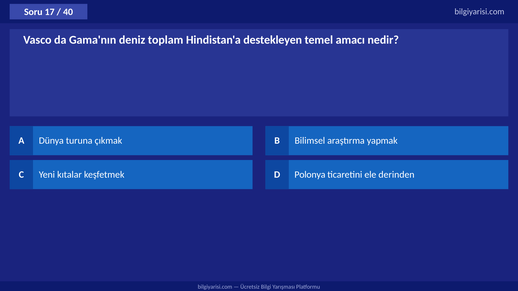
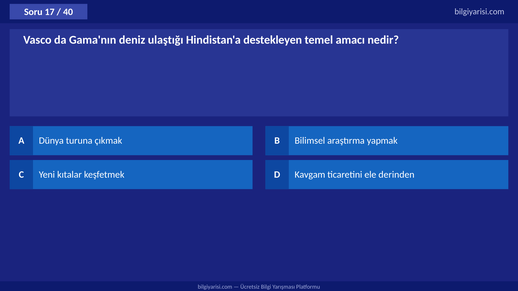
toplam: toplam -> ulaştığı (166, 40)
Polonya: Polonya -> Kavgam (310, 175)
